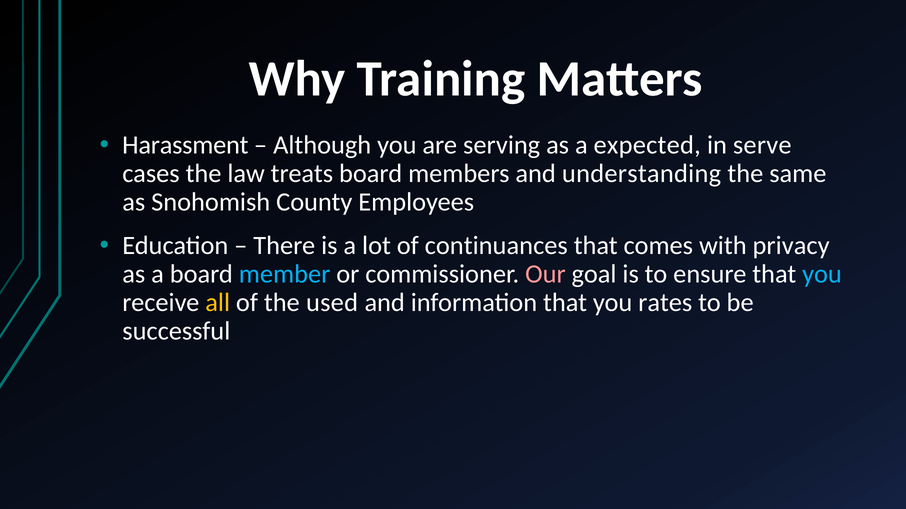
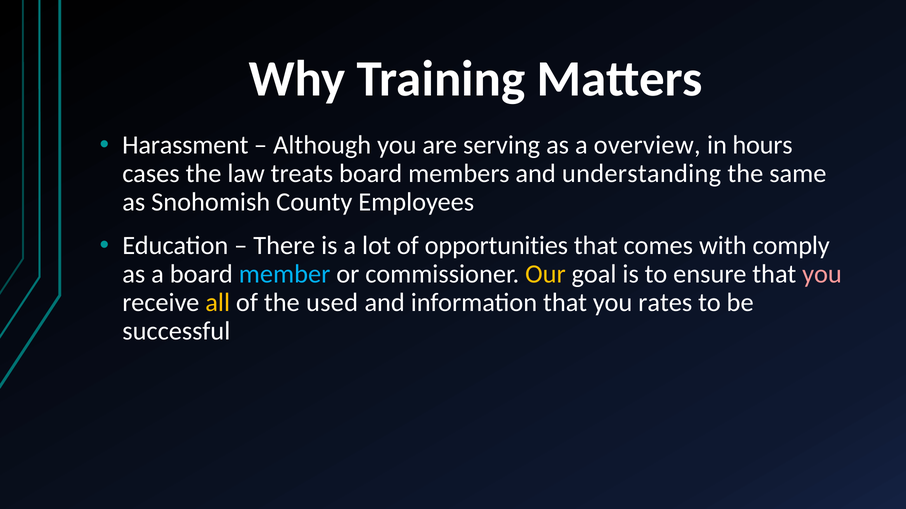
expected: expected -> overview (647, 145)
serve: serve -> hours (763, 145)
continuances: continuances -> opportunities (496, 246)
privacy: privacy -> comply (791, 246)
Our colour: pink -> yellow (545, 274)
you colour: light blue -> pink (822, 274)
